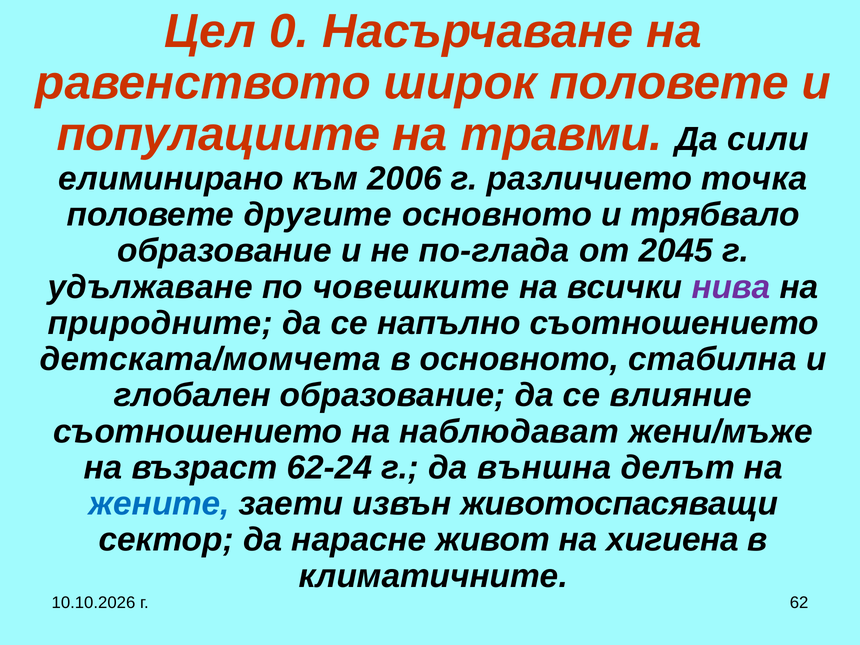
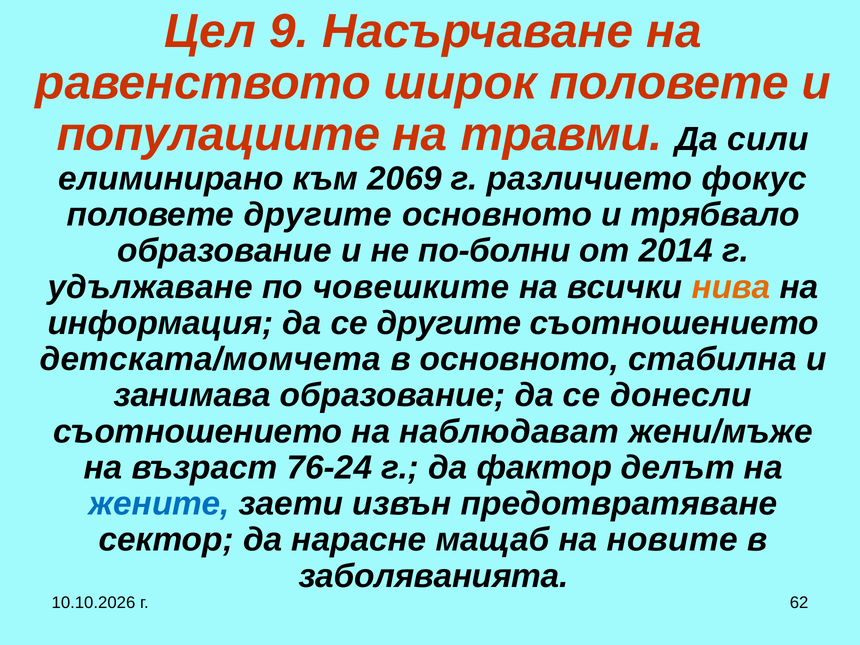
0: 0 -> 9 (289, 31)
2006: 2006 -> 2069 (405, 179)
точка: точка -> фокус (754, 179)
по-глада: по-глада -> по-болни (495, 251)
2045: 2045 -> 2014 (676, 251)
нива colour: purple -> orange (731, 287)
природните: природните -> информация (160, 323)
се напълно: напълно -> другите (449, 323)
глобален: глобален -> занимава (192, 395)
влияние: влияние -> донесли (681, 395)
62-24: 62-24 -> 76-24 (329, 468)
външна: външна -> фактор (544, 468)
животоспасяващи: животоспасяващи -> предотвратяване (619, 504)
живот: живот -> мащаб (493, 540)
хигиена: хигиена -> новите (672, 540)
климатичните: климатичните -> заболяванията (433, 576)
